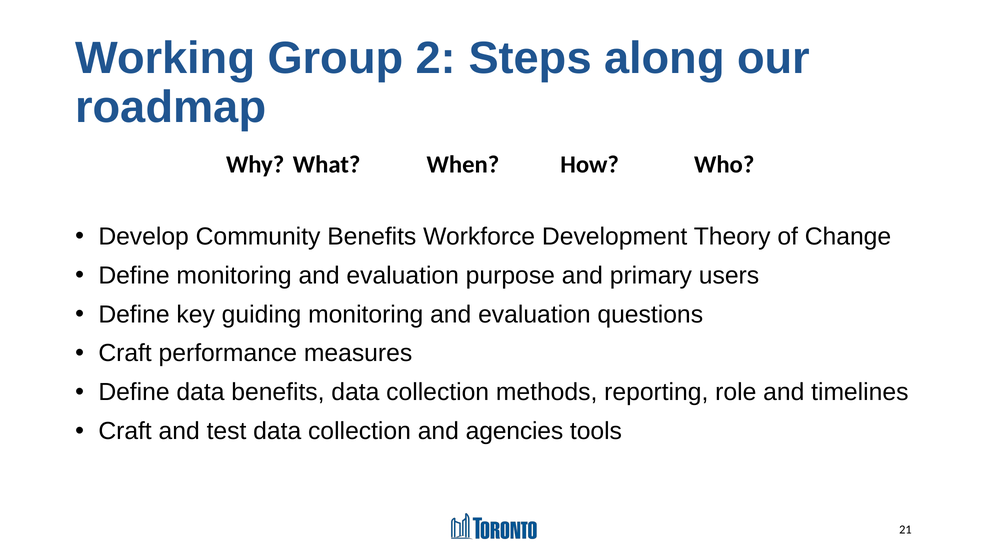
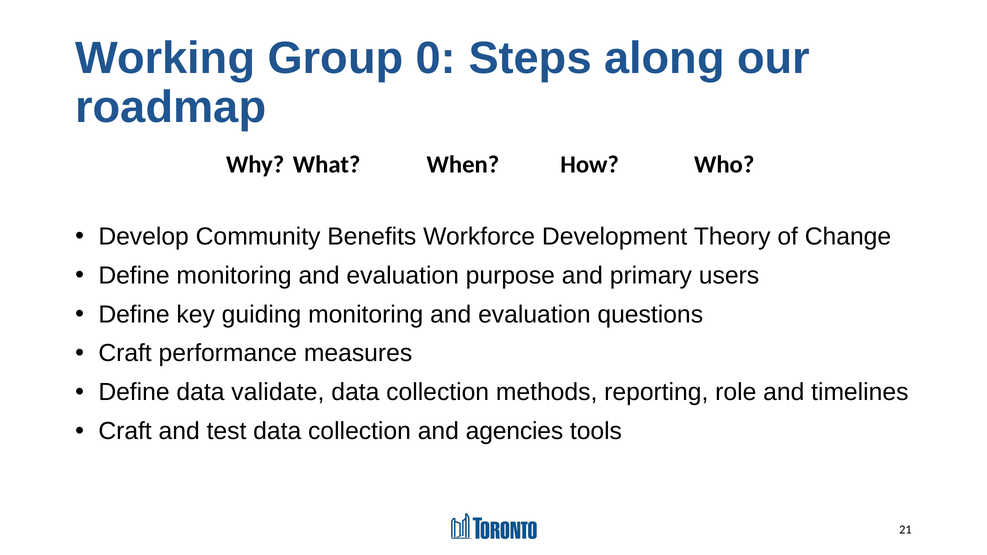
2: 2 -> 0 (436, 58)
data benefits: benefits -> validate (278, 392)
